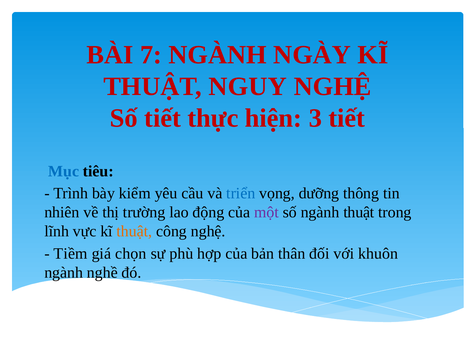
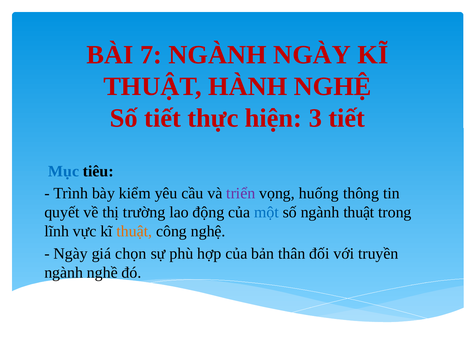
NGUY: NGUY -> HÀNH (248, 87)
triển colour: blue -> purple (241, 193)
dưỡng: dưỡng -> huống (319, 193)
nhiên: nhiên -> quyết (62, 212)
một colour: purple -> blue (266, 212)
Tiềm: Tiềm -> Ngày (71, 254)
khuôn: khuôn -> truyền (378, 254)
